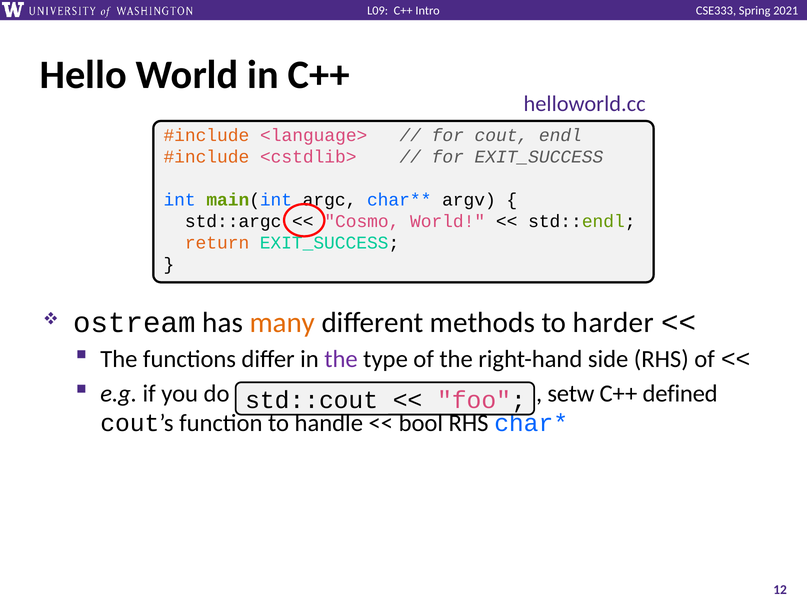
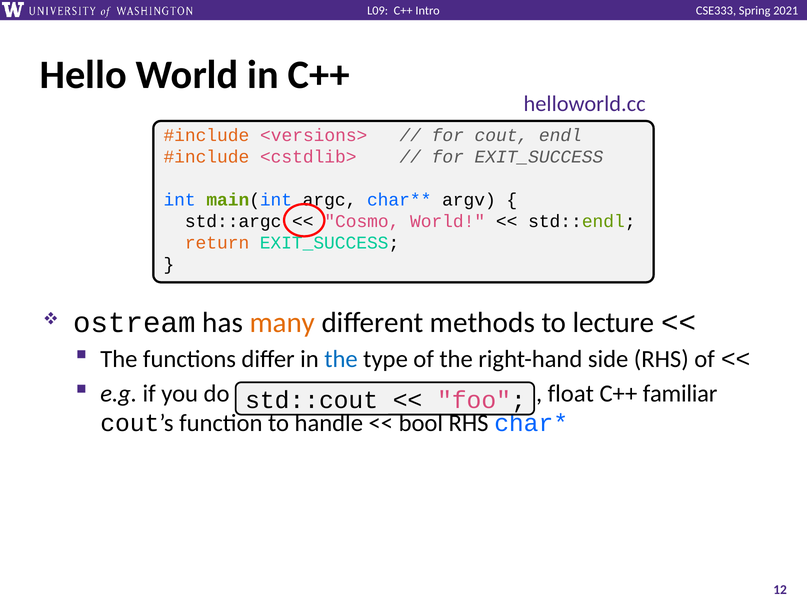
<language>: <language> -> <versions> (314, 135)
harder: harder -> lecture (614, 323)
the colour: purple -> blue (341, 359)
setw: setw -> float (571, 394)
defined: defined -> familiar (680, 394)
